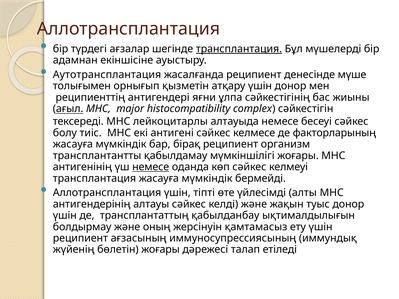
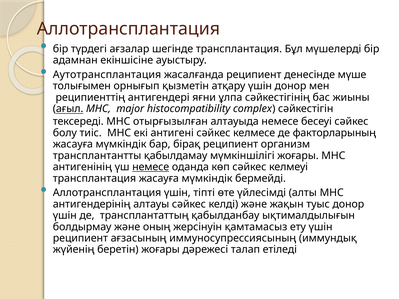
трансплантация underline: present -> none (239, 49)
лейкоцитарлы: лейкоцитарлы -> отырғызылған (170, 122)
бөлетін: бөлетін -> беретін (118, 250)
